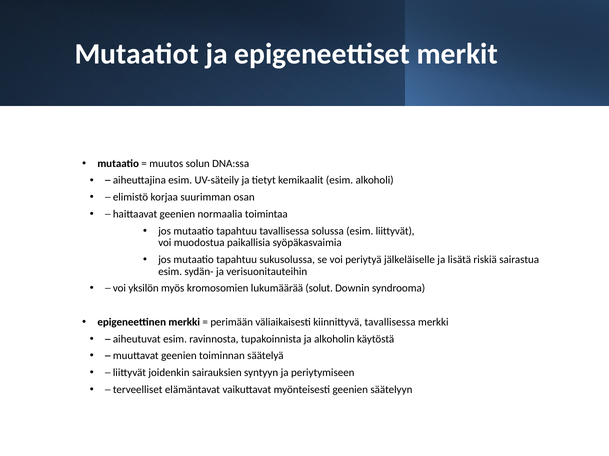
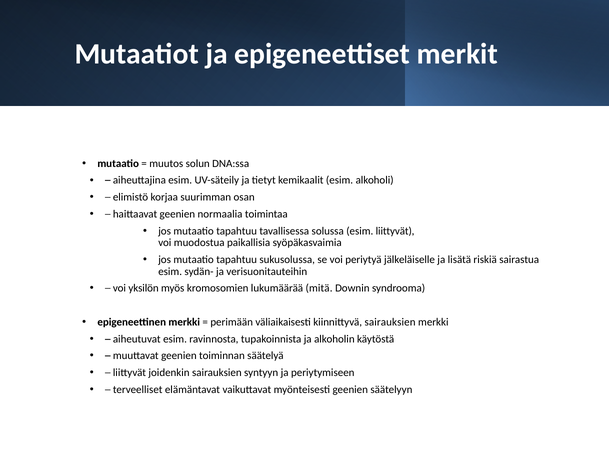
solut: solut -> mitä (319, 289)
kiinnittyvä tavallisessa: tavallisessa -> sairauksien (390, 323)
